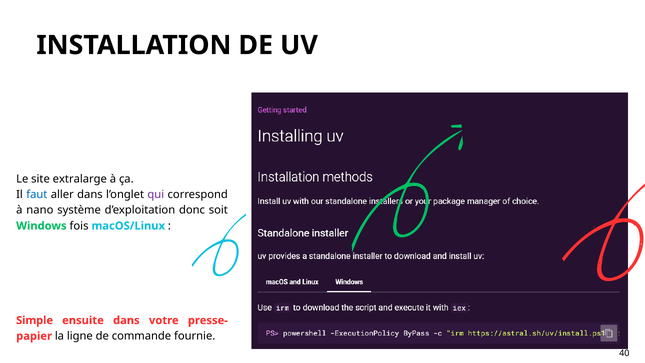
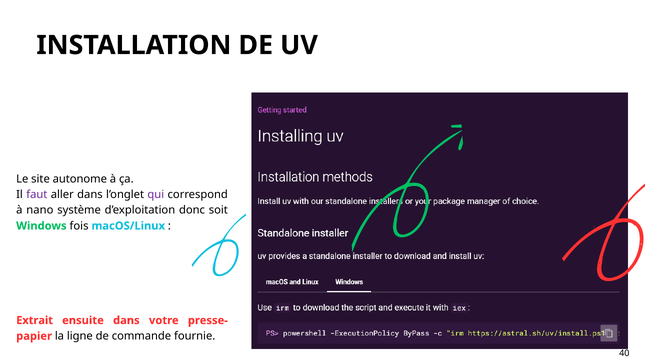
extralarge: extralarge -> autonome (80, 179)
faut colour: blue -> purple (37, 194)
Simple: Simple -> Extrait (35, 320)
